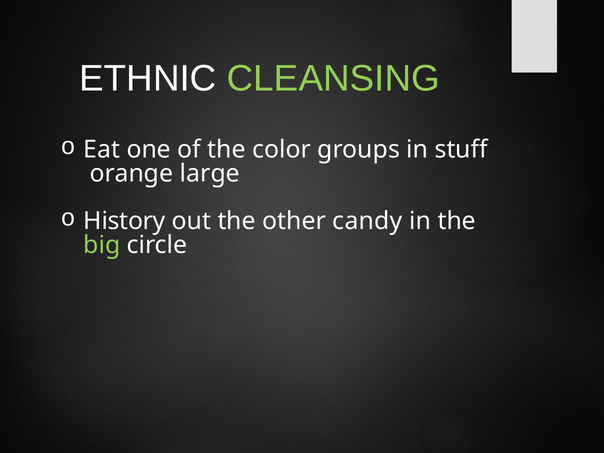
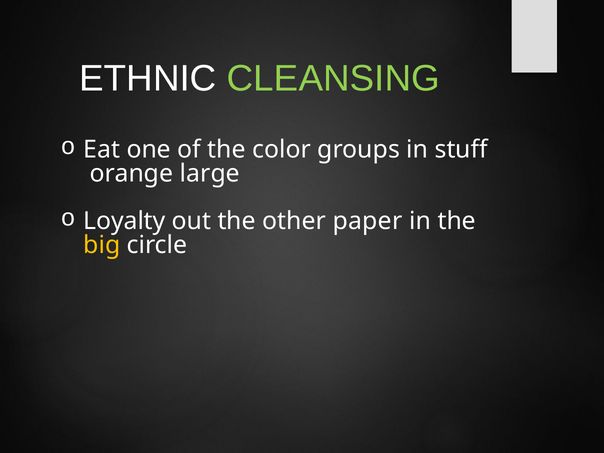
History: History -> Loyalty (124, 221)
candy: candy -> paper (368, 221)
big colour: light green -> yellow (102, 245)
